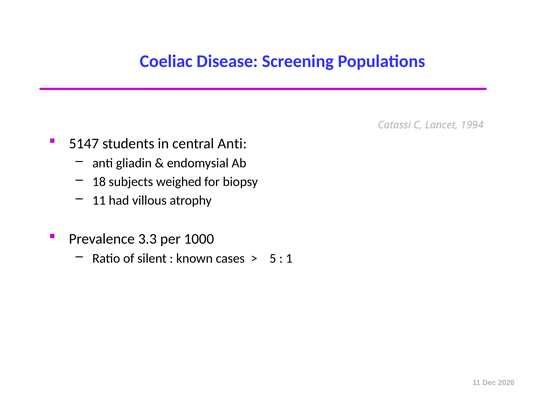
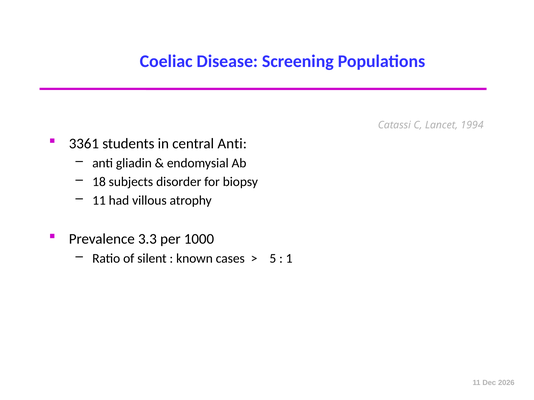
5147: 5147 -> 3361 (84, 144)
weighed: weighed -> disorder (179, 182)
